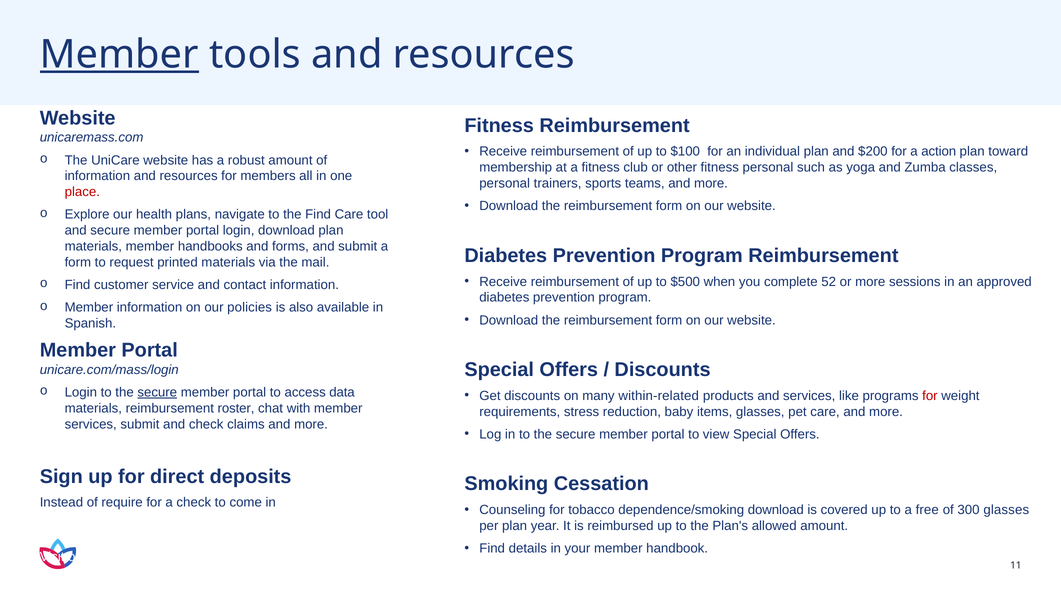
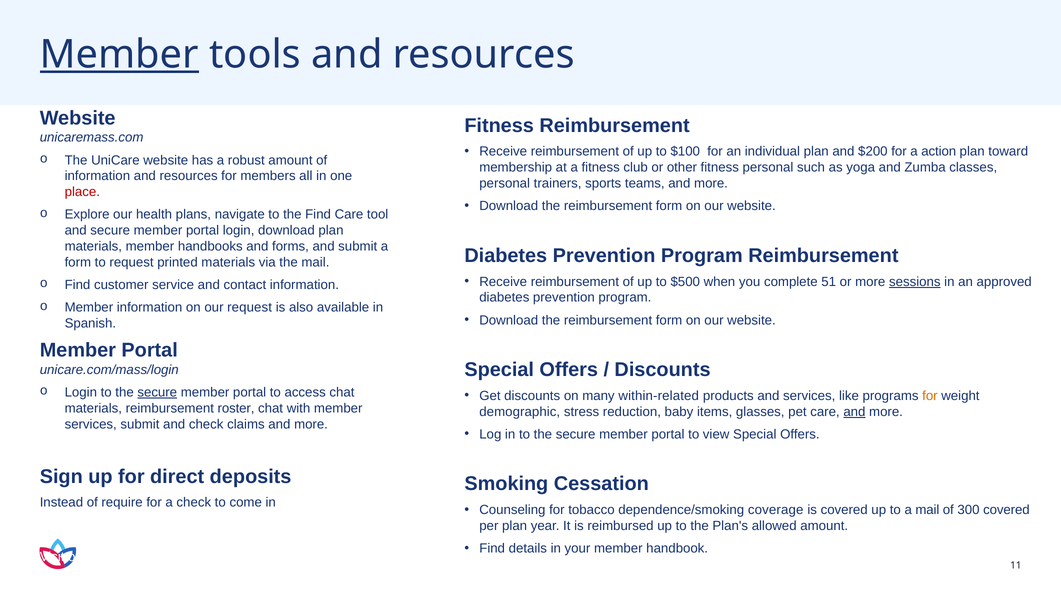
52: 52 -> 51 (829, 282)
sessions underline: none -> present (915, 282)
our policies: policies -> request (250, 307)
access data: data -> chat (342, 392)
for colour: red -> orange (930, 396)
requirements: requirements -> demographic (520, 412)
and underline: none -> present (854, 412)
dependence/smoking download: download -> coverage (776, 510)
a free: free -> mail (927, 510)
300 glasses: glasses -> covered (1006, 510)
